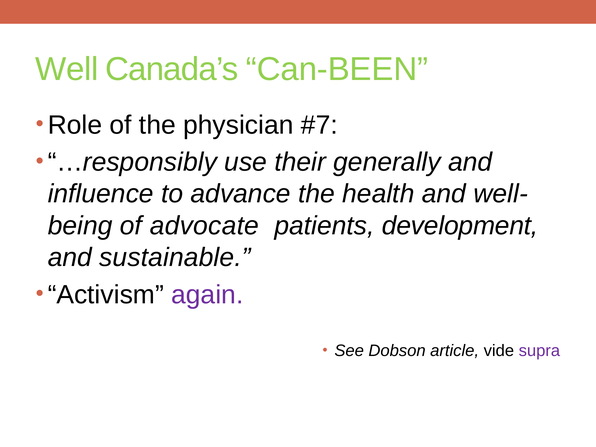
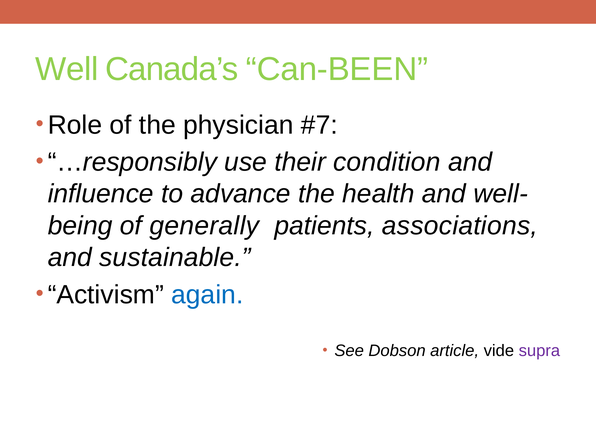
generally: generally -> condition (387, 162)
advocate: advocate -> generally (204, 226)
development: development -> associations (460, 226)
again colour: purple -> blue (207, 295)
